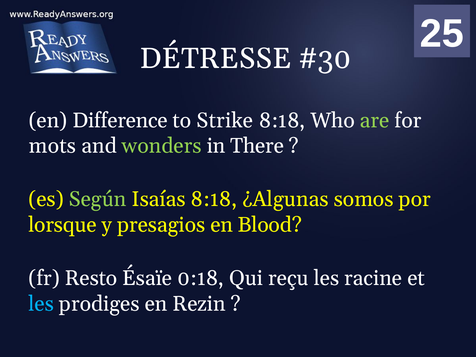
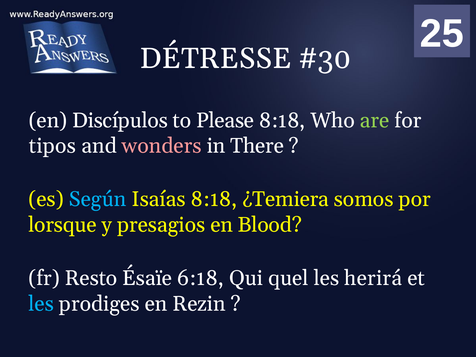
Difference: Difference -> Discípulos (120, 120)
Strike: Strike -> Please (225, 120)
mots: mots -> tipos (52, 146)
wonders colour: light green -> pink (162, 146)
Según colour: light green -> light blue (98, 199)
¿Algunas: ¿Algunas -> ¿Temiera (286, 199)
0:18: 0:18 -> 6:18 (201, 278)
reçu: reçu -> quel (288, 278)
racine: racine -> herirá (373, 278)
